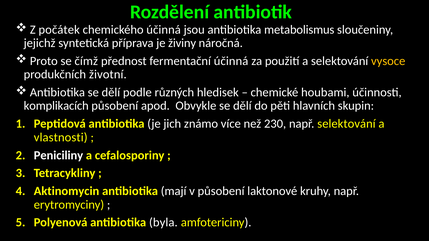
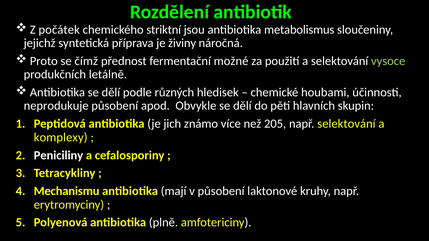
chemického účinná: účinná -> striktní (164, 30)
fermentační účinná: účinná -> možné (231, 61)
vysoce colour: yellow -> light green (388, 61)
životní: životní -> letálně (108, 75)
komplikacích: komplikacích -> neprodukuje (56, 106)
230: 230 -> 205 (275, 124)
vlastnosti: vlastnosti -> komplexy (61, 137)
Aktinomycin: Aktinomycin -> Mechanismu (67, 191)
byla: byla -> plně (163, 223)
